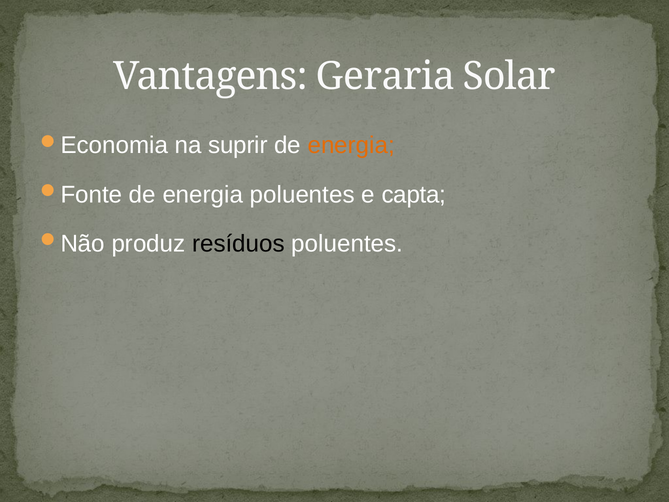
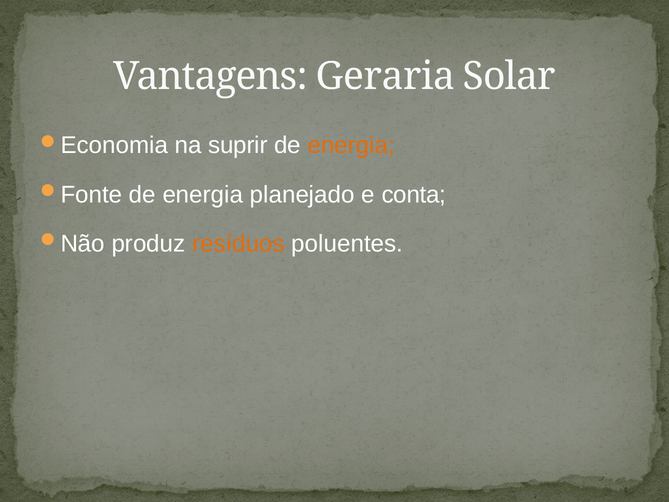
energia poluentes: poluentes -> planejado (302, 194)
capta: capta -> conta (414, 194)
resíduos colour: black -> orange (238, 244)
